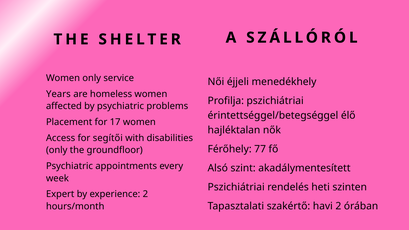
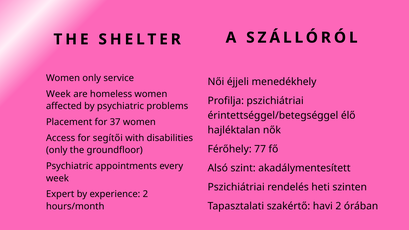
Years: Years -> Week (58, 94)
17: 17 -> 37 (115, 122)
